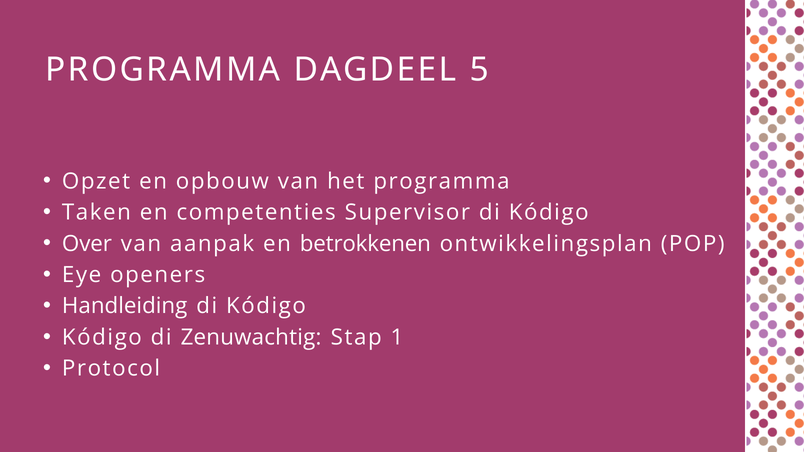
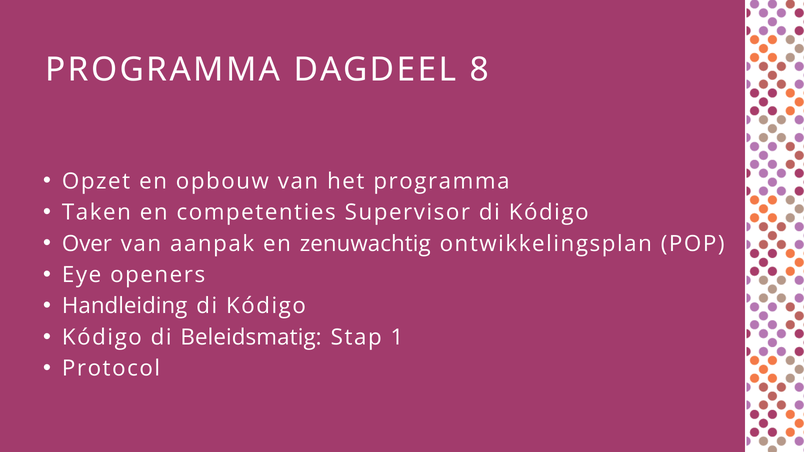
5: 5 -> 8 (479, 70)
betrokkenen: betrokkenen -> zenuwachtig (365, 244)
Zenuwachtig: Zenuwachtig -> Beleidsmatig (251, 338)
